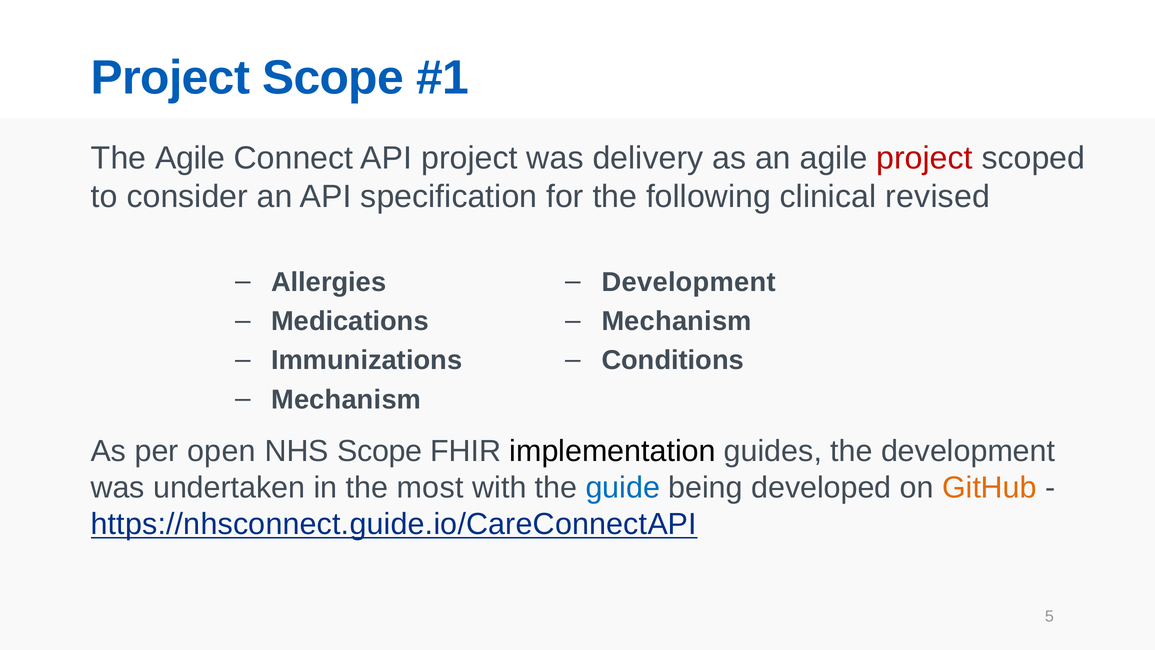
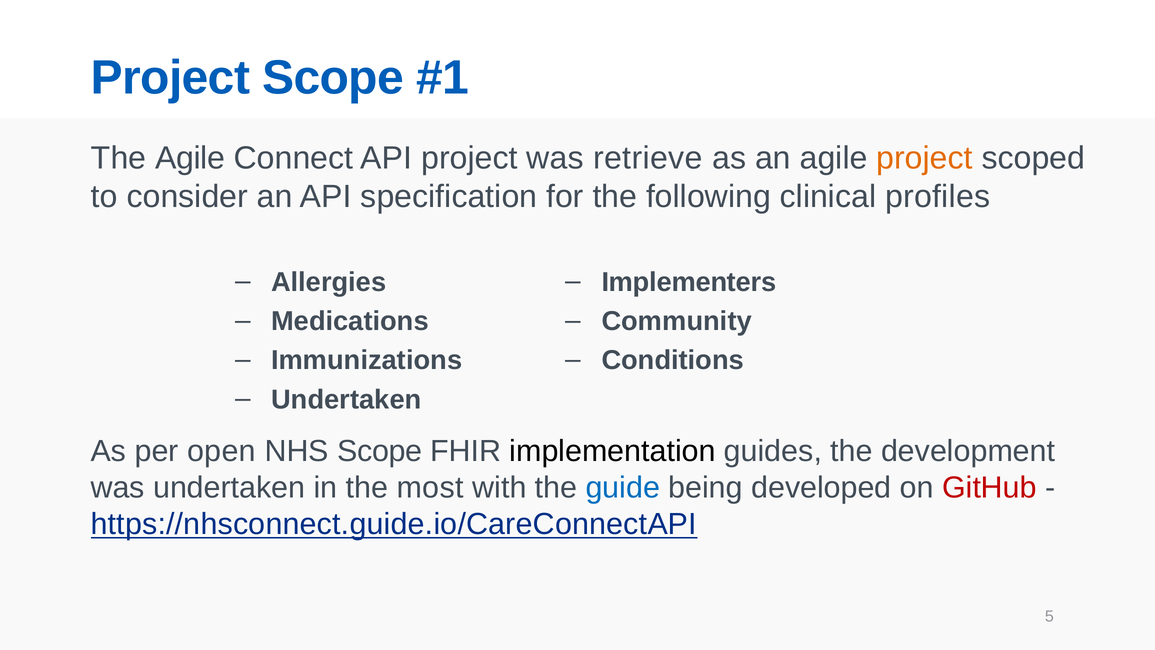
delivery: delivery -> retrieve (648, 158)
project colour: red -> orange (925, 158)
revised: revised -> profiles (938, 197)
Development: Development -> Implementers (689, 282)
Mechanism: Mechanism -> Community (677, 321)
Mechanism: Mechanism -> Undertaken (346, 399)
GitHub colour: orange -> red (989, 488)
